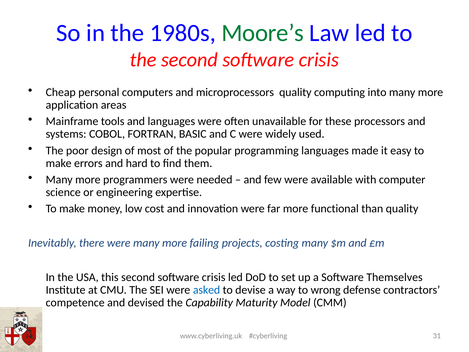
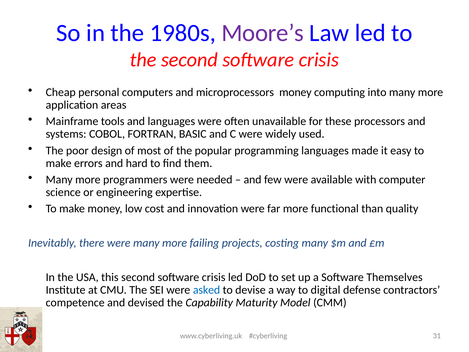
Moore’s colour: green -> purple (263, 33)
microprocessors quality: quality -> money (295, 92)
wrong: wrong -> digital (326, 290)
